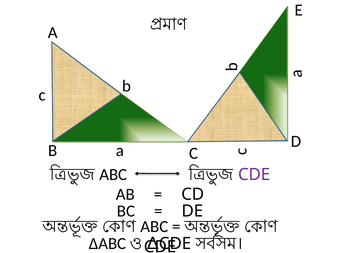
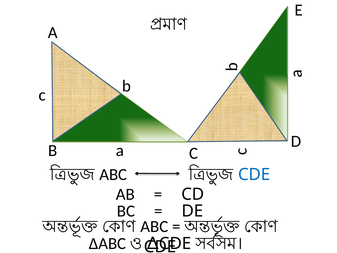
CDE colour: purple -> blue (254, 174)
